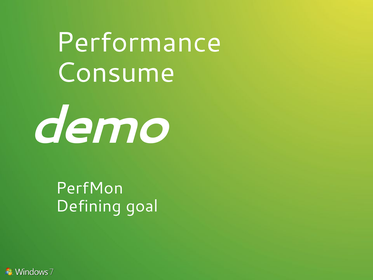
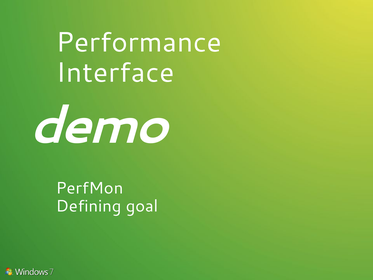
Consume: Consume -> Interface (115, 73)
